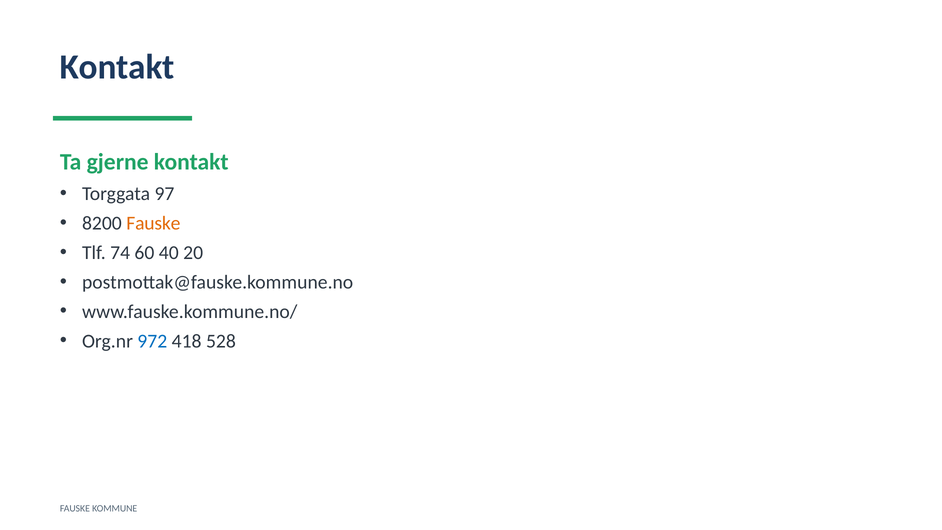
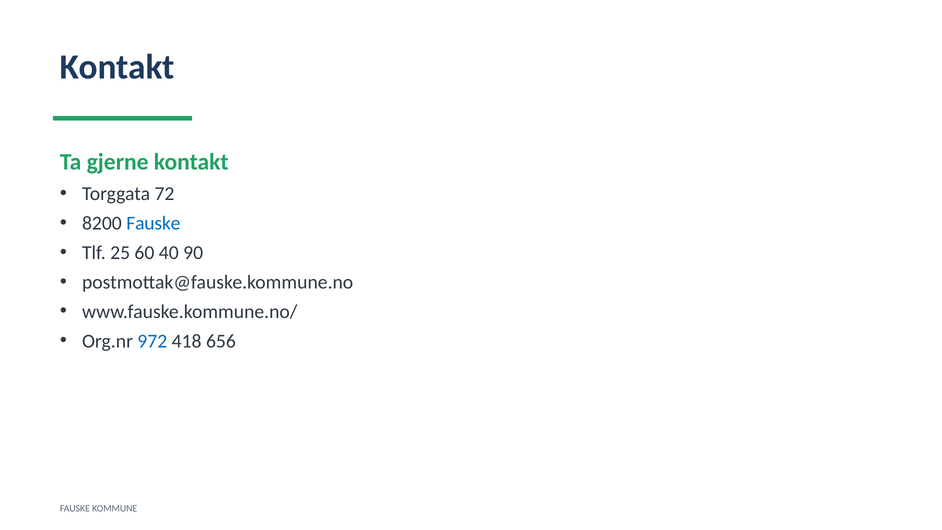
97: 97 -> 72 (164, 194)
Fauske colour: orange -> blue (153, 223)
74: 74 -> 25 (120, 253)
20: 20 -> 90 (193, 253)
528: 528 -> 656 (221, 341)
